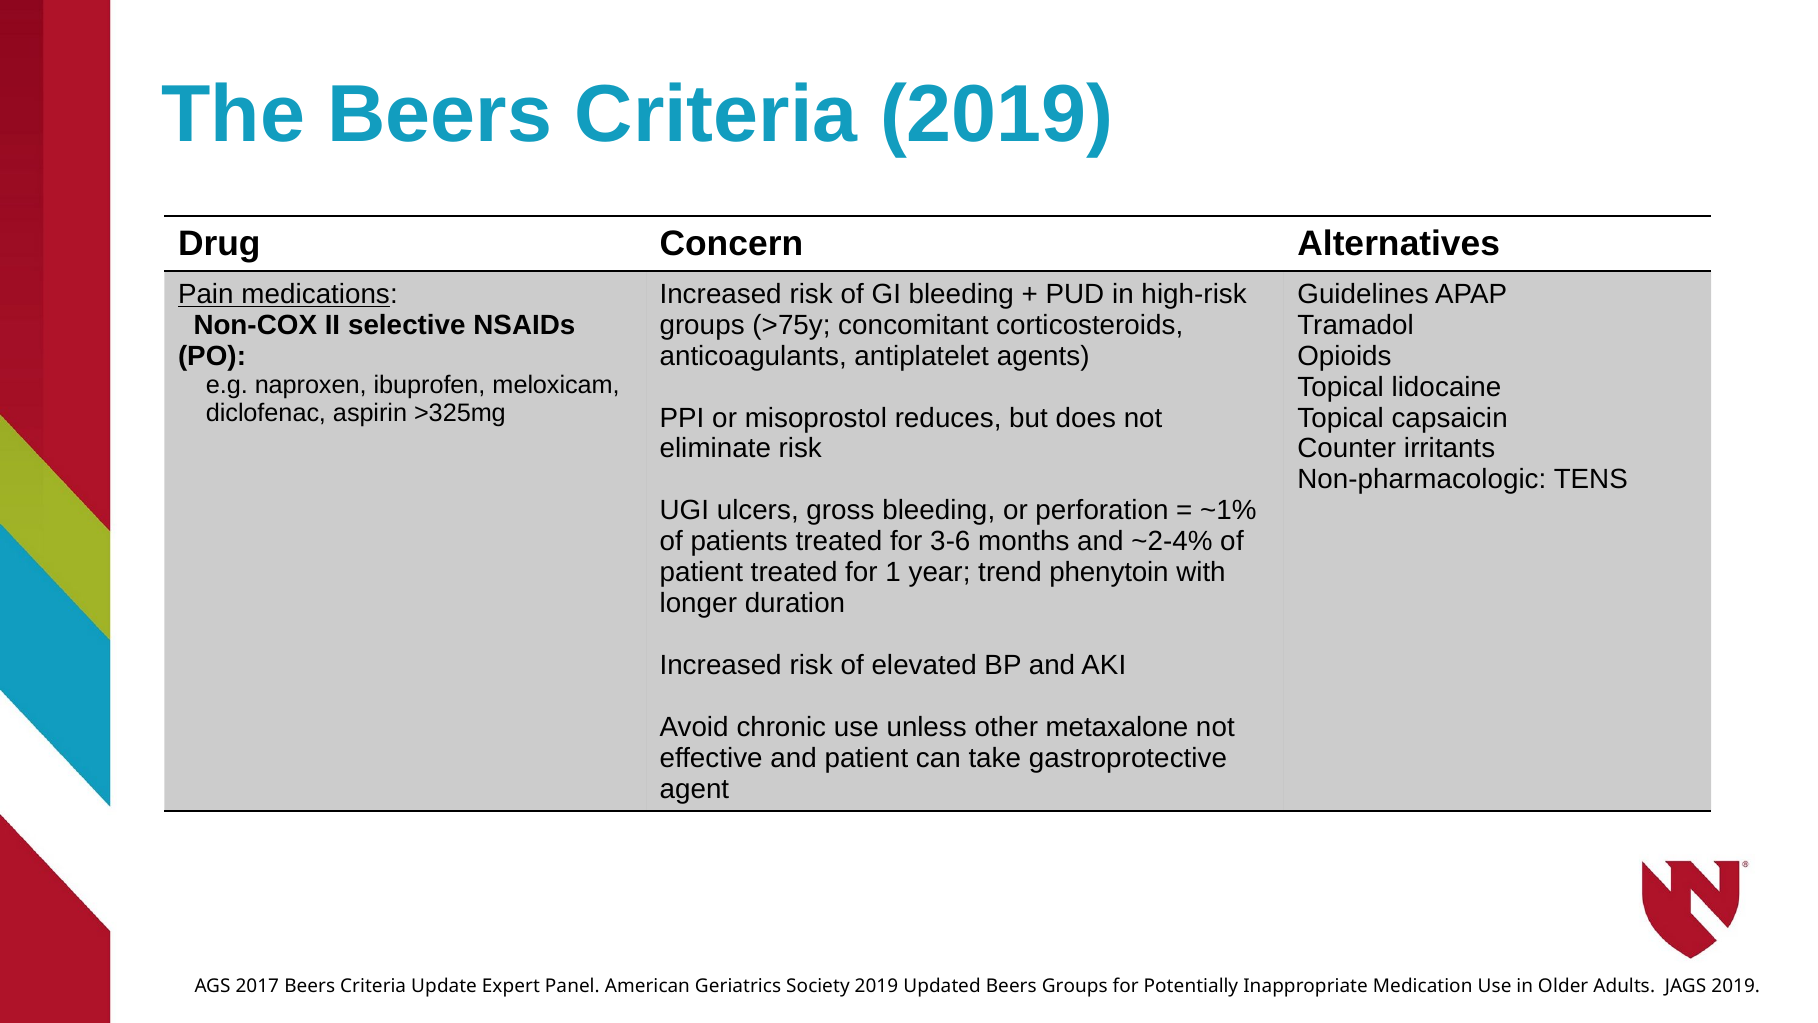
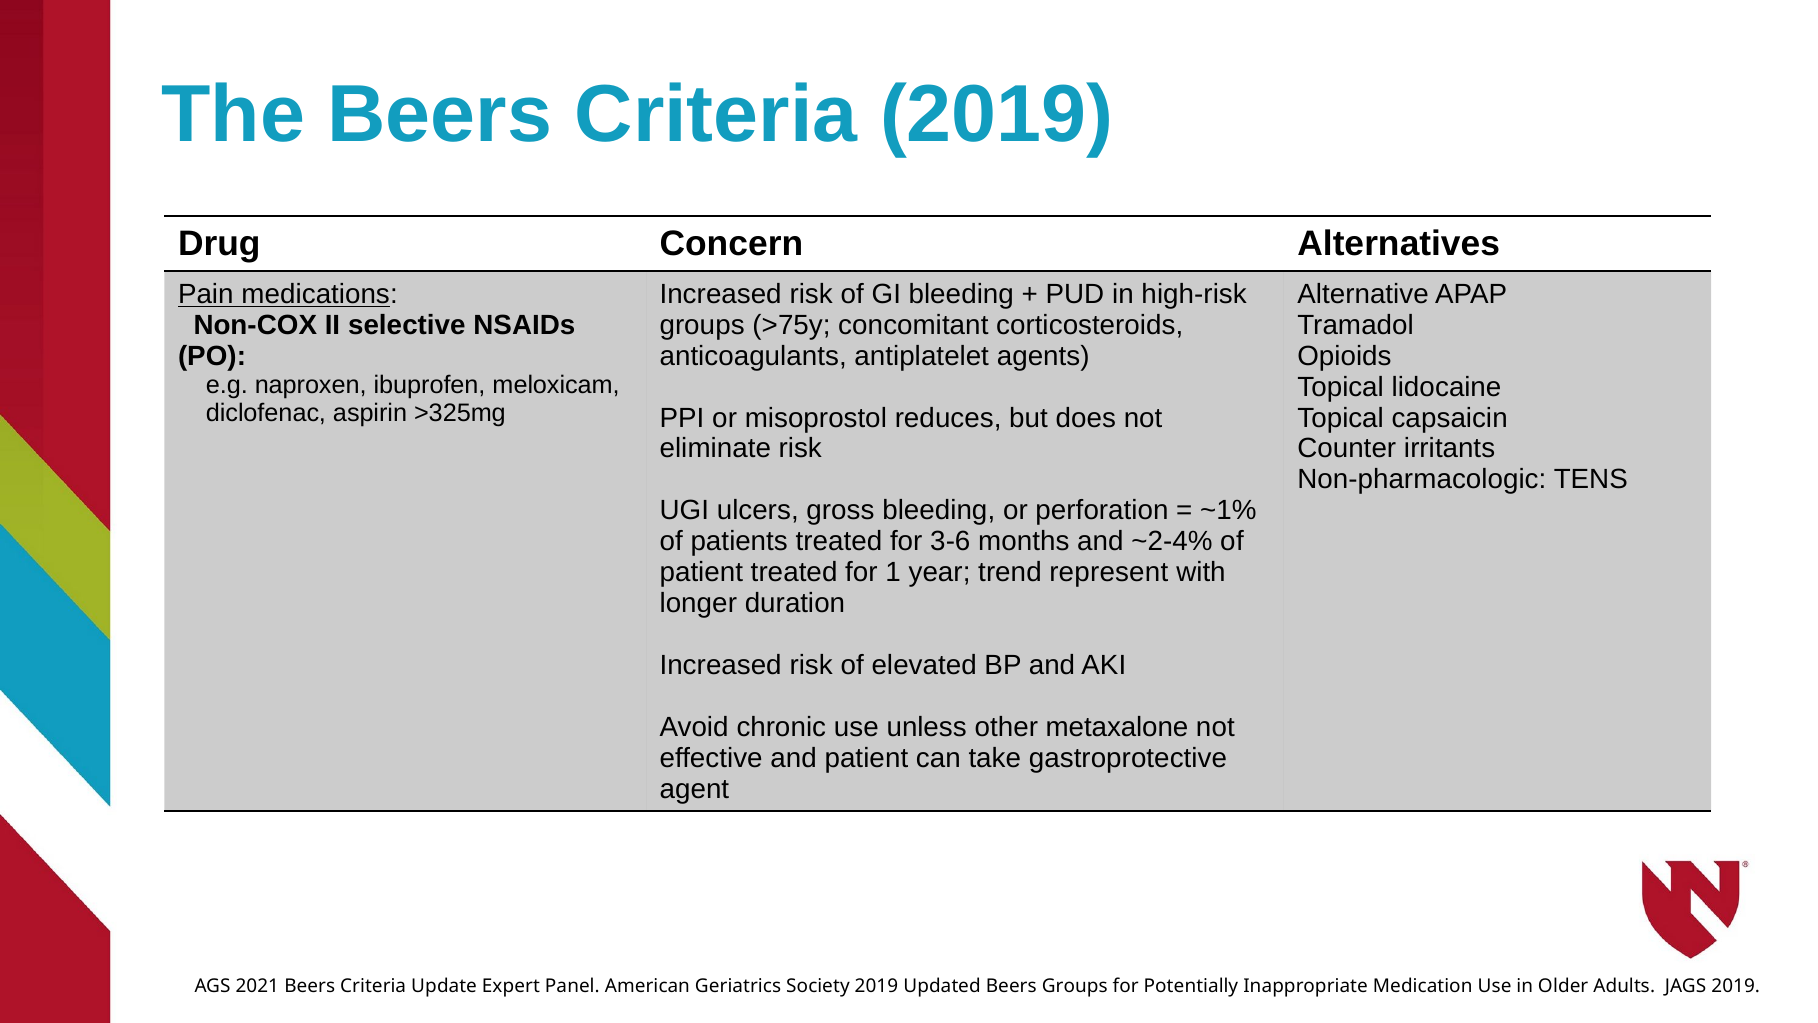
Guidelines: Guidelines -> Alternative (1363, 294)
phenytoin: phenytoin -> represent (1109, 572)
2017: 2017 -> 2021 (257, 986)
